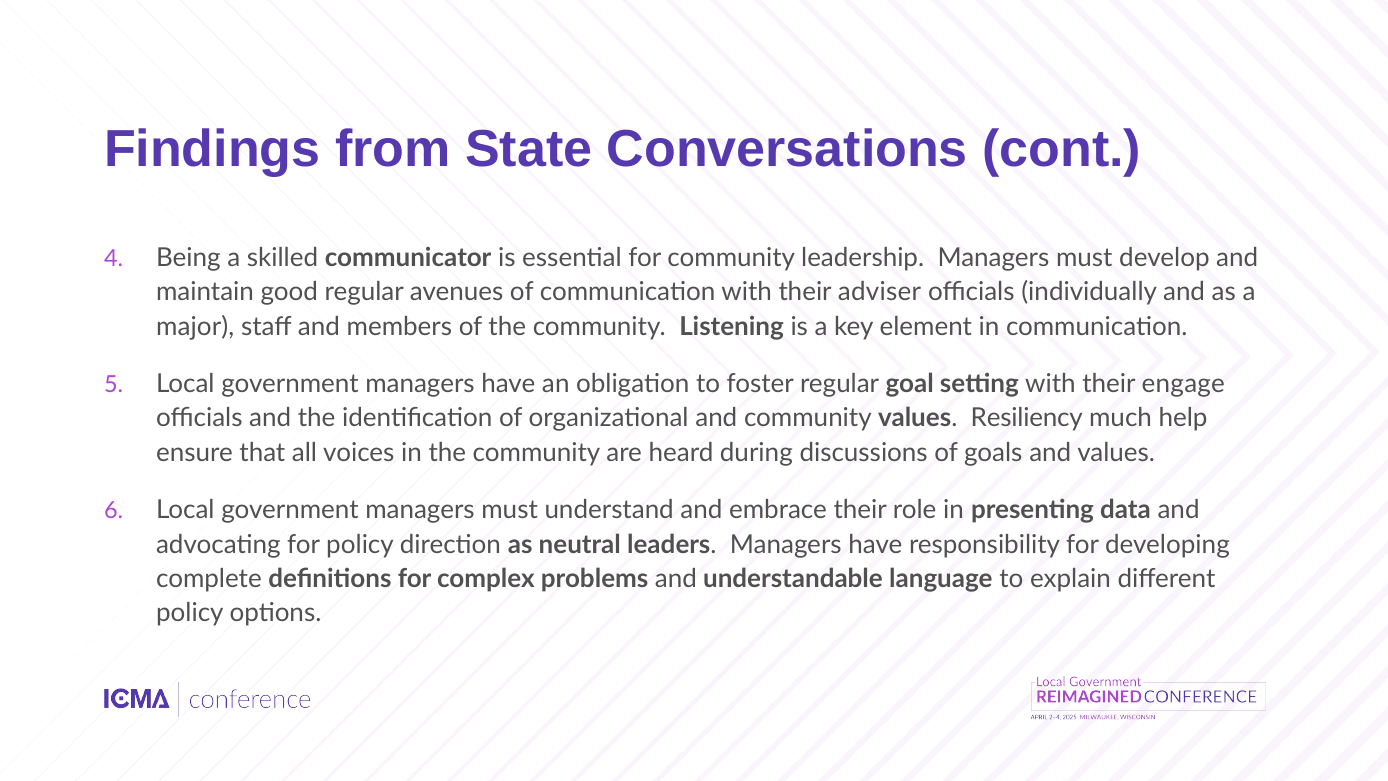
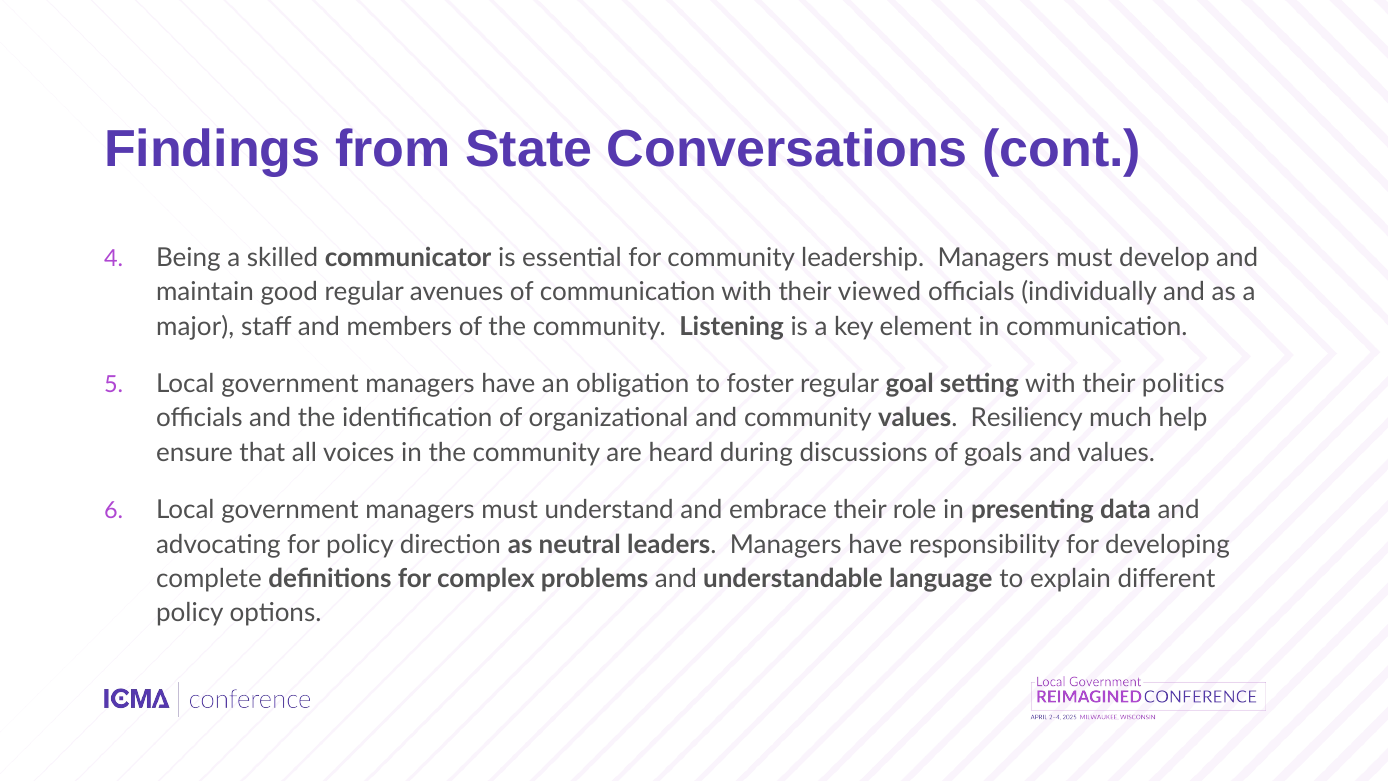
adviser: adviser -> viewed (880, 292)
engage: engage -> politics (1183, 384)
